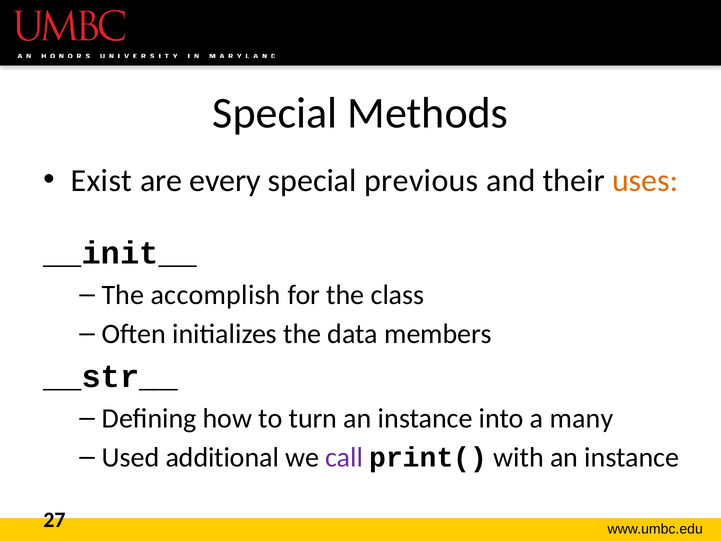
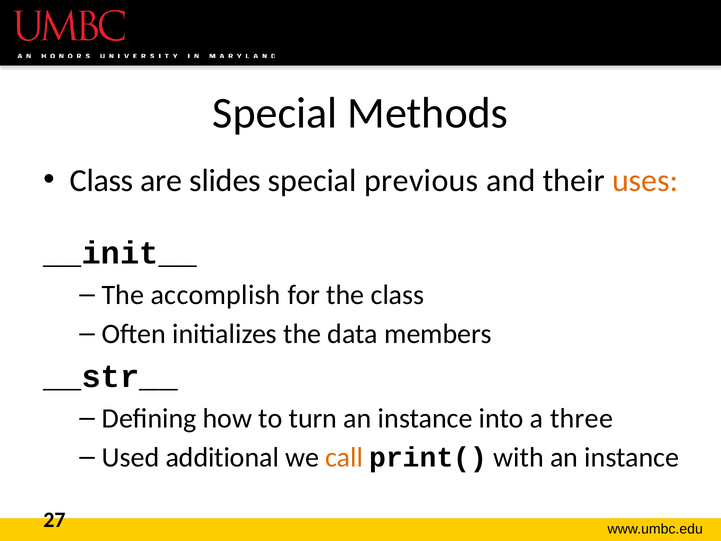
Exist: Exist -> Class (102, 180)
every: every -> slides (225, 180)
many: many -> three (582, 418)
call colour: purple -> orange (344, 457)
